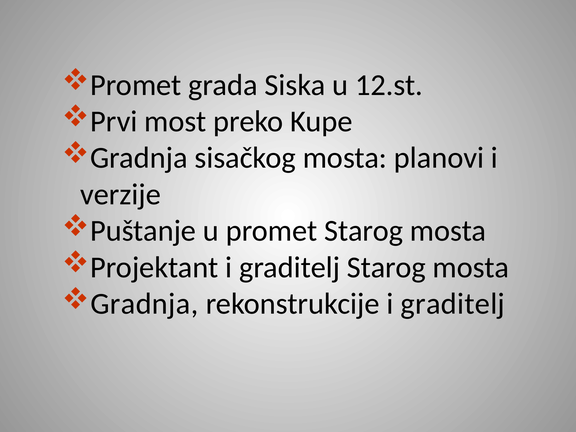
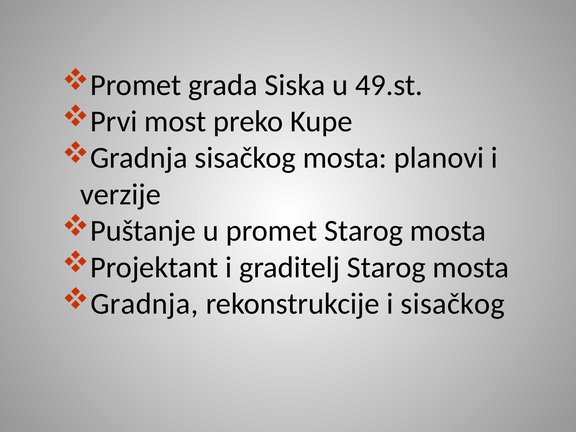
12.st: 12.st -> 49.st (389, 85)
rekonstrukcije i graditelj: graditelj -> sisačkog (453, 304)
